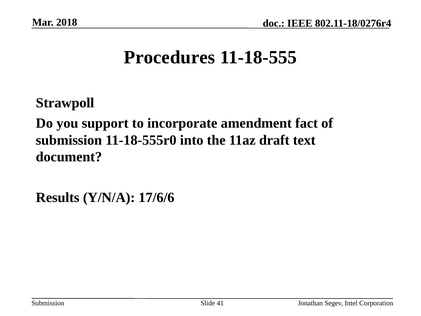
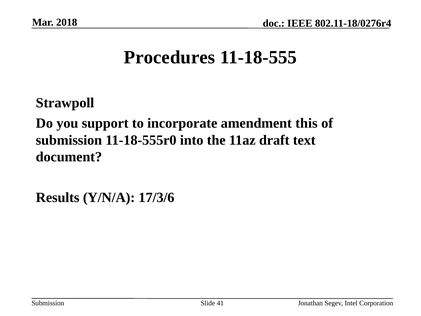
fact: fact -> this (306, 123)
17/6/6: 17/6/6 -> 17/3/6 (157, 197)
